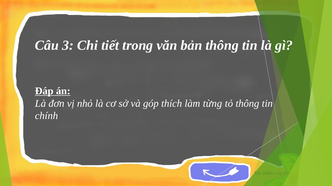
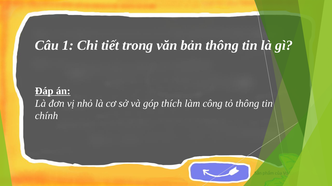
3: 3 -> 1 (68, 46)
từng: từng -> công (213, 104)
